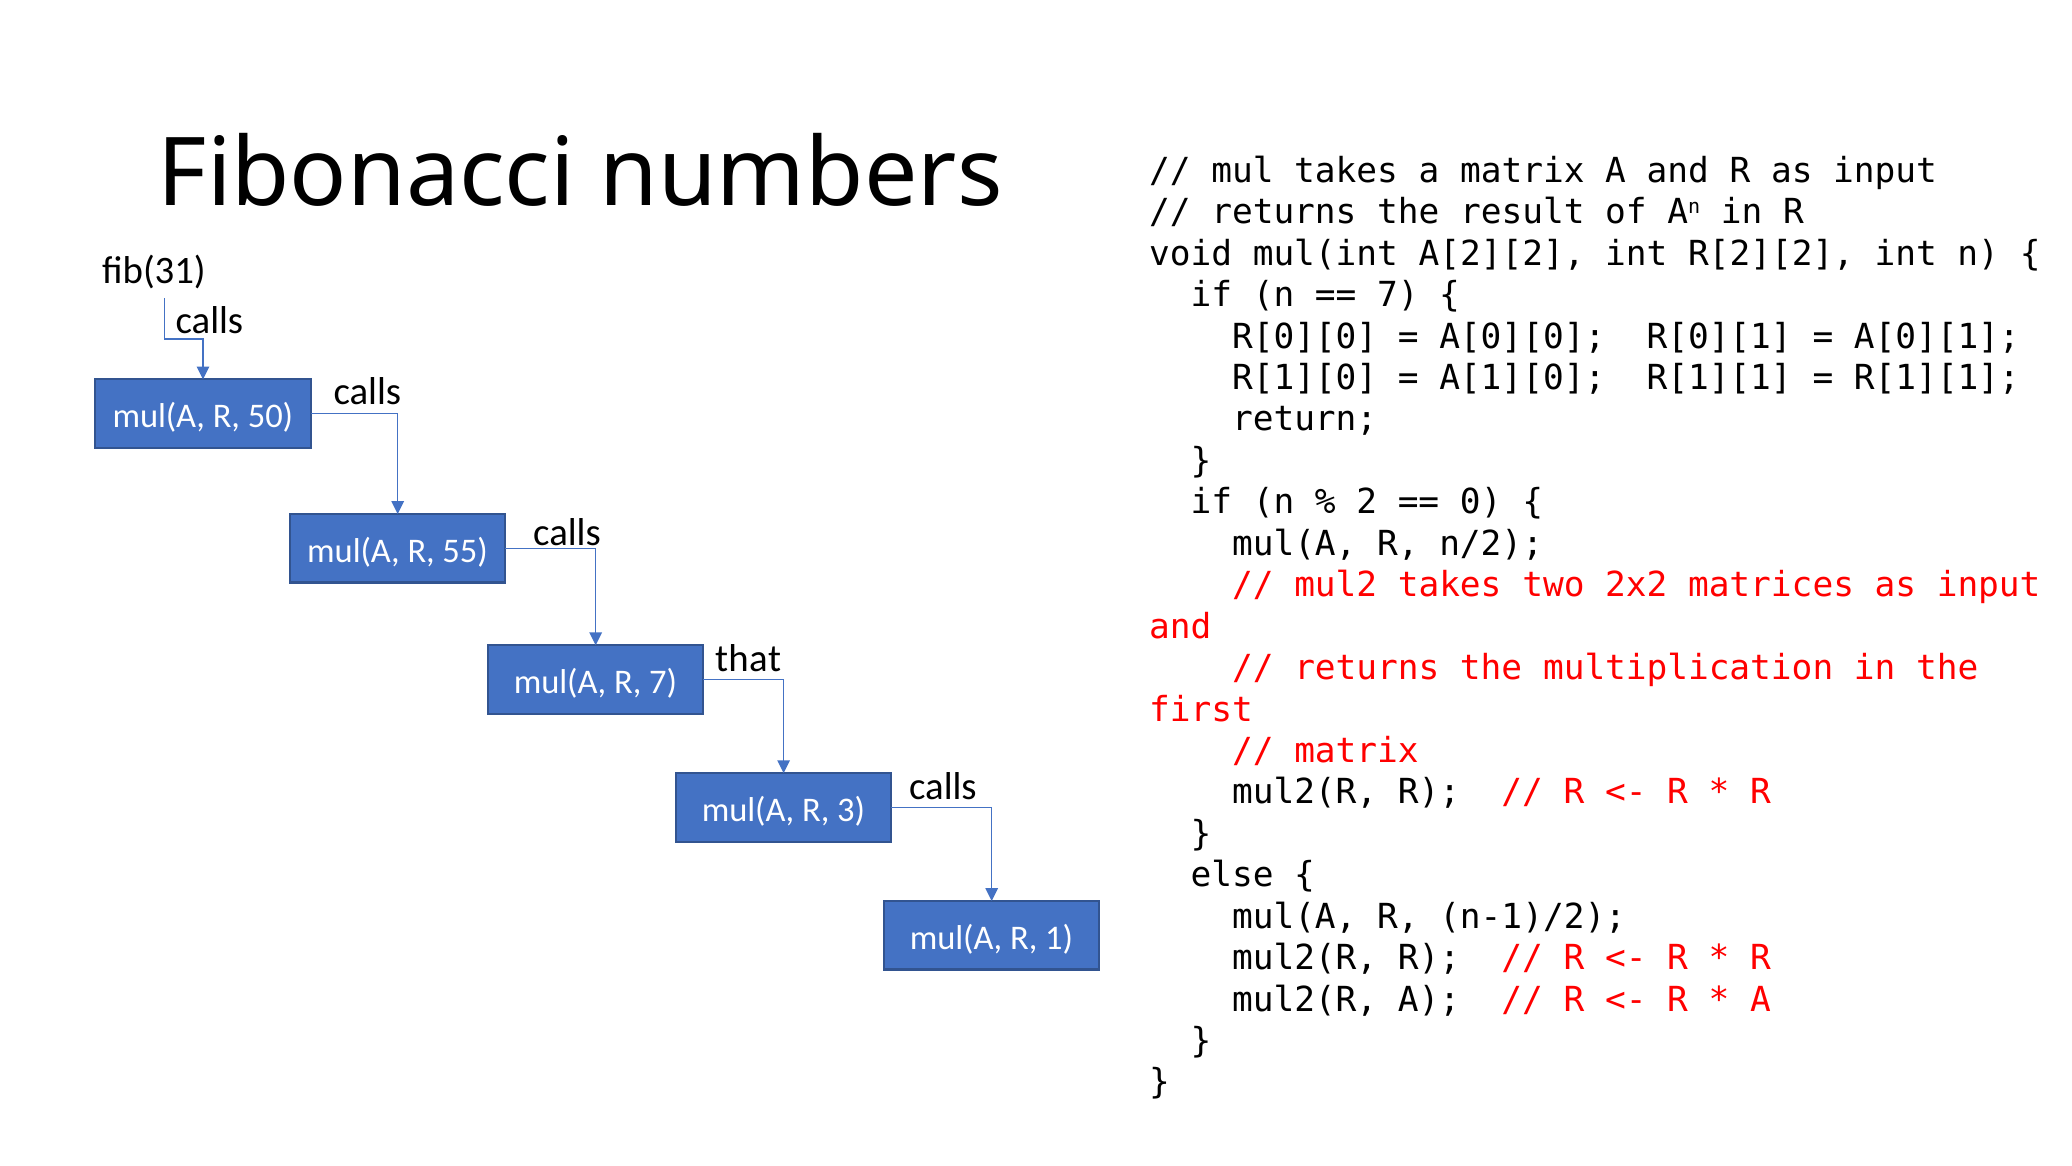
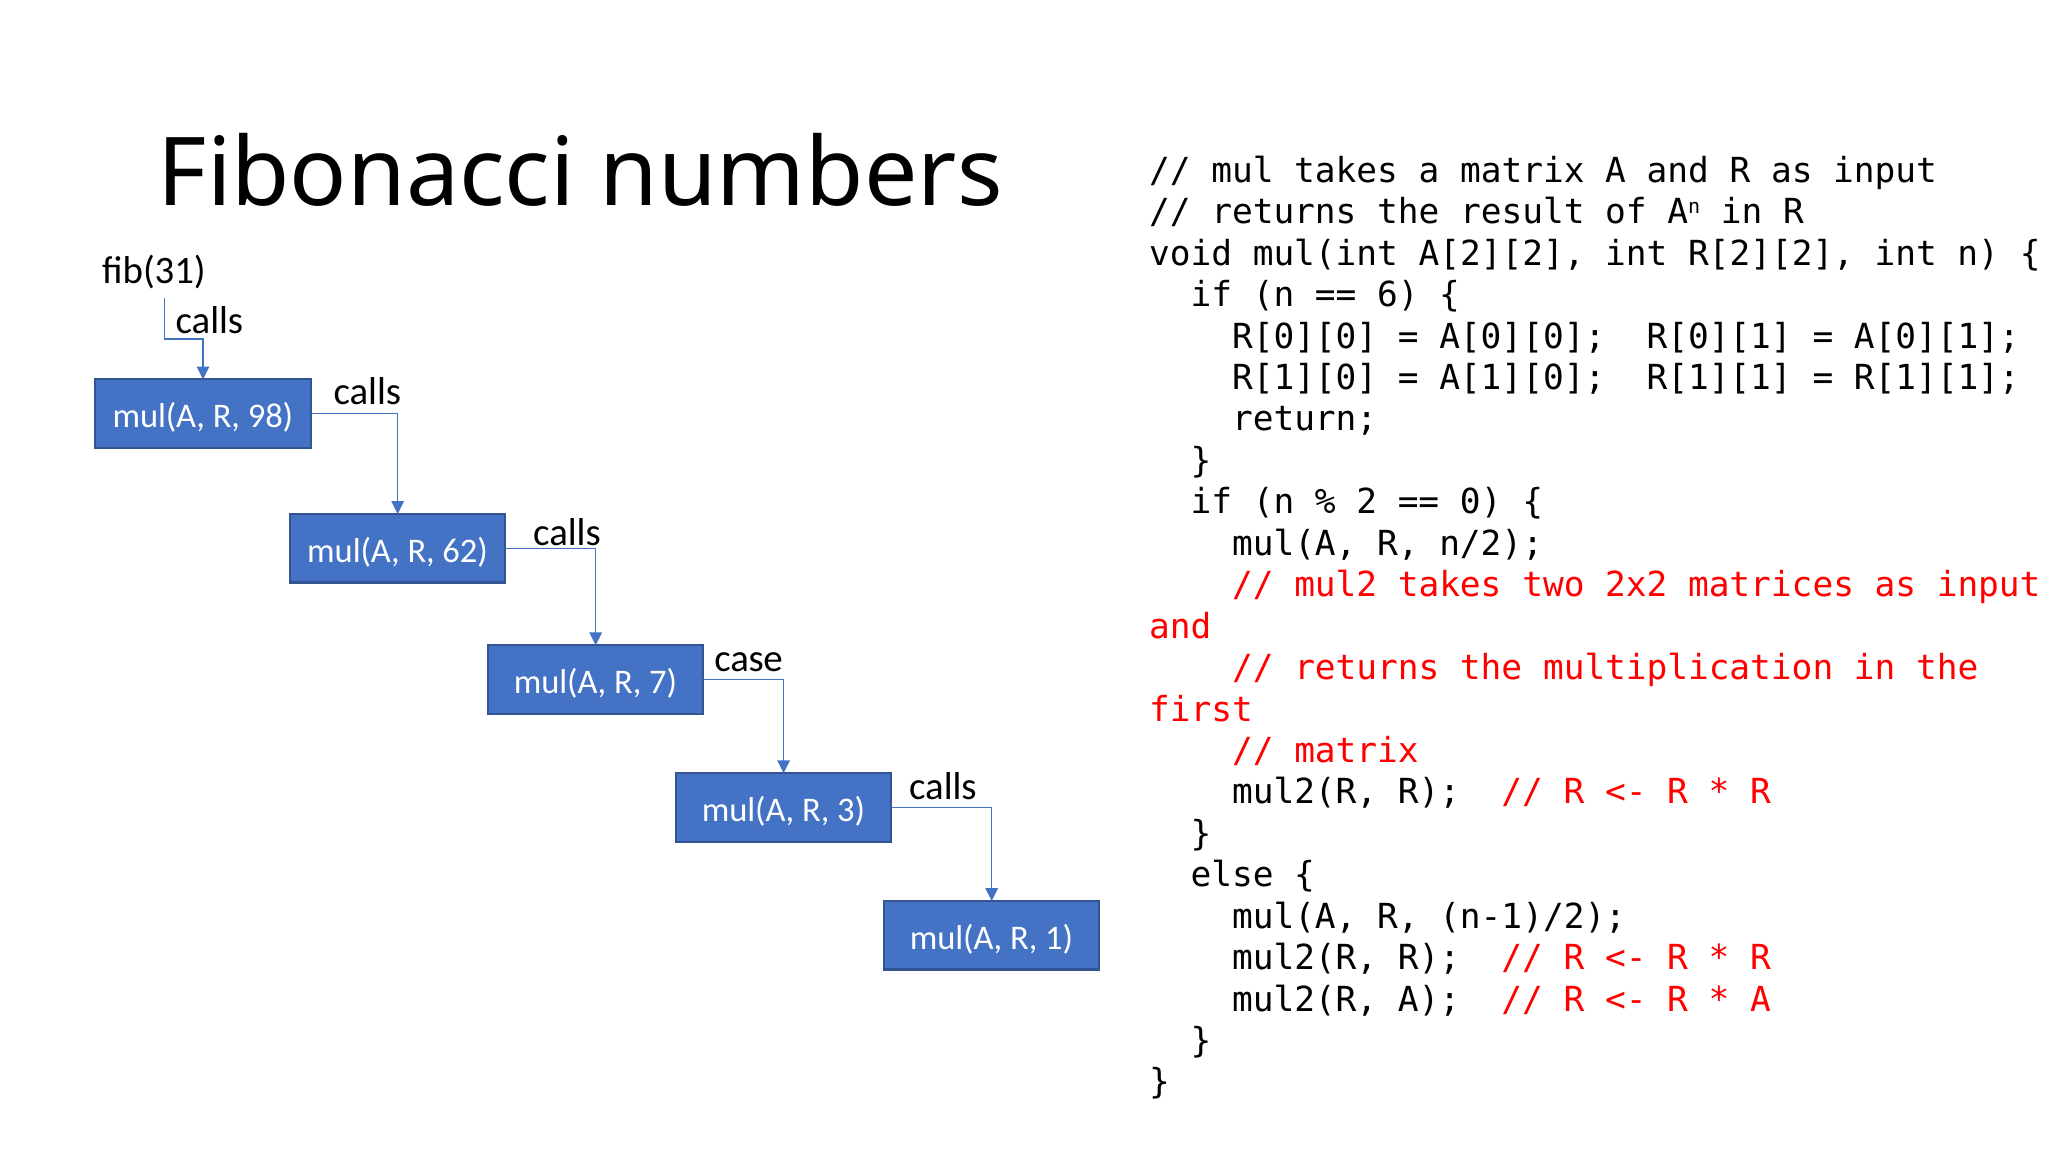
7: 7 -> 6 (1398, 295)
50: 50 -> 98 (270, 416)
55: 55 -> 62 (465, 550)
that: that -> case (748, 659)
